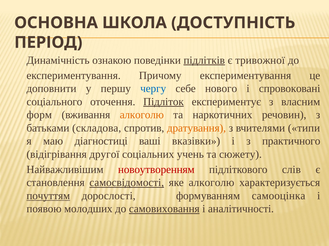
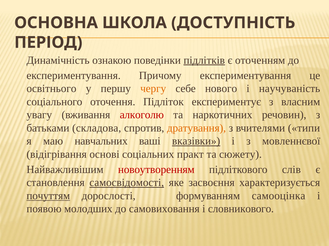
тривожної: тривожної -> оточенням (260, 60)
доповнити: доповнити -> освітнього (51, 89)
чергу colour: blue -> orange (153, 89)
спровоковані: спровоковані -> научуваність (290, 89)
Підліток underline: present -> none (164, 102)
форм: форм -> увагу (39, 115)
алкоголю colour: orange -> red (142, 115)
діагностиці: діагностиці -> навчальних (101, 142)
вказівки underline: none -> present (196, 142)
практичного: практичного -> мовленнєвої (291, 142)
другої: другої -> основі (104, 155)
учень: учень -> практ (190, 155)
яке алкоголю: алкоголю -> засвоєння (212, 183)
самовиховання underline: present -> none (164, 210)
аналітичності: аналітичності -> словникового (241, 210)
